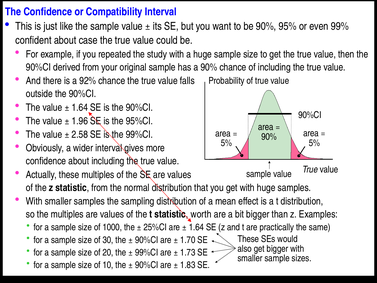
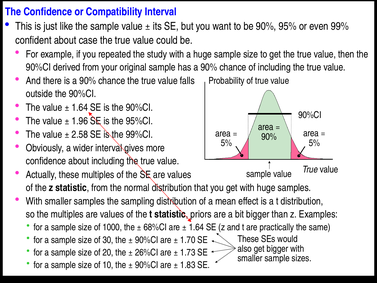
is a 92%: 92% -> 90% (88, 81)
worth: worth -> priors (201, 214)
25%CI: 25%CI -> 68%CI (155, 227)
99%CI: 99%CI -> 26%CI (147, 252)
